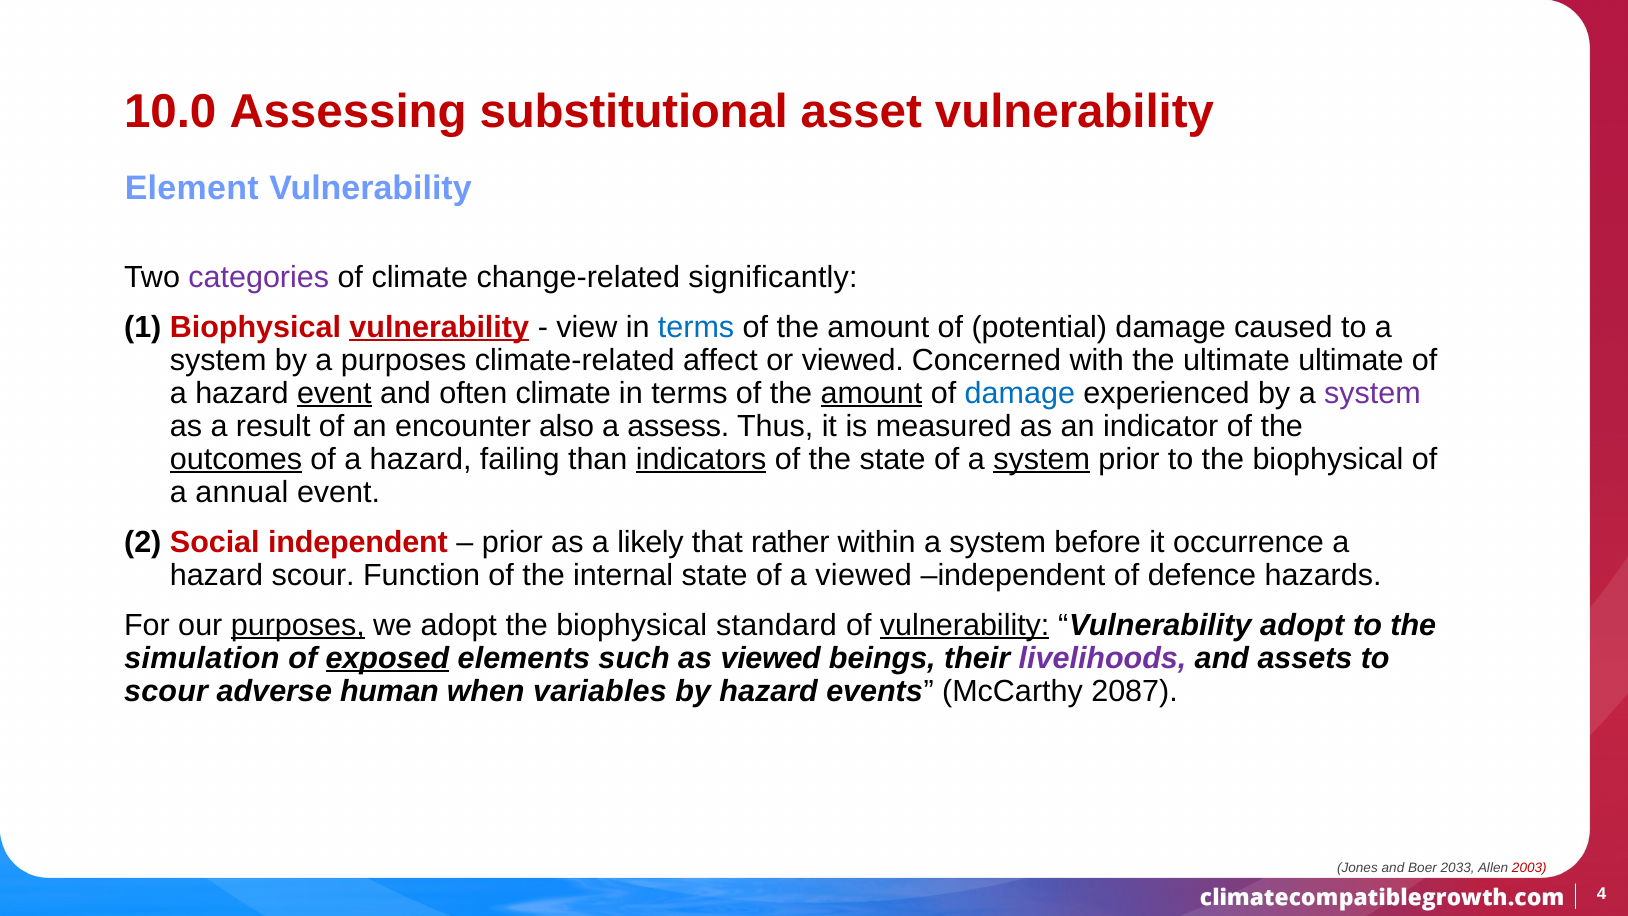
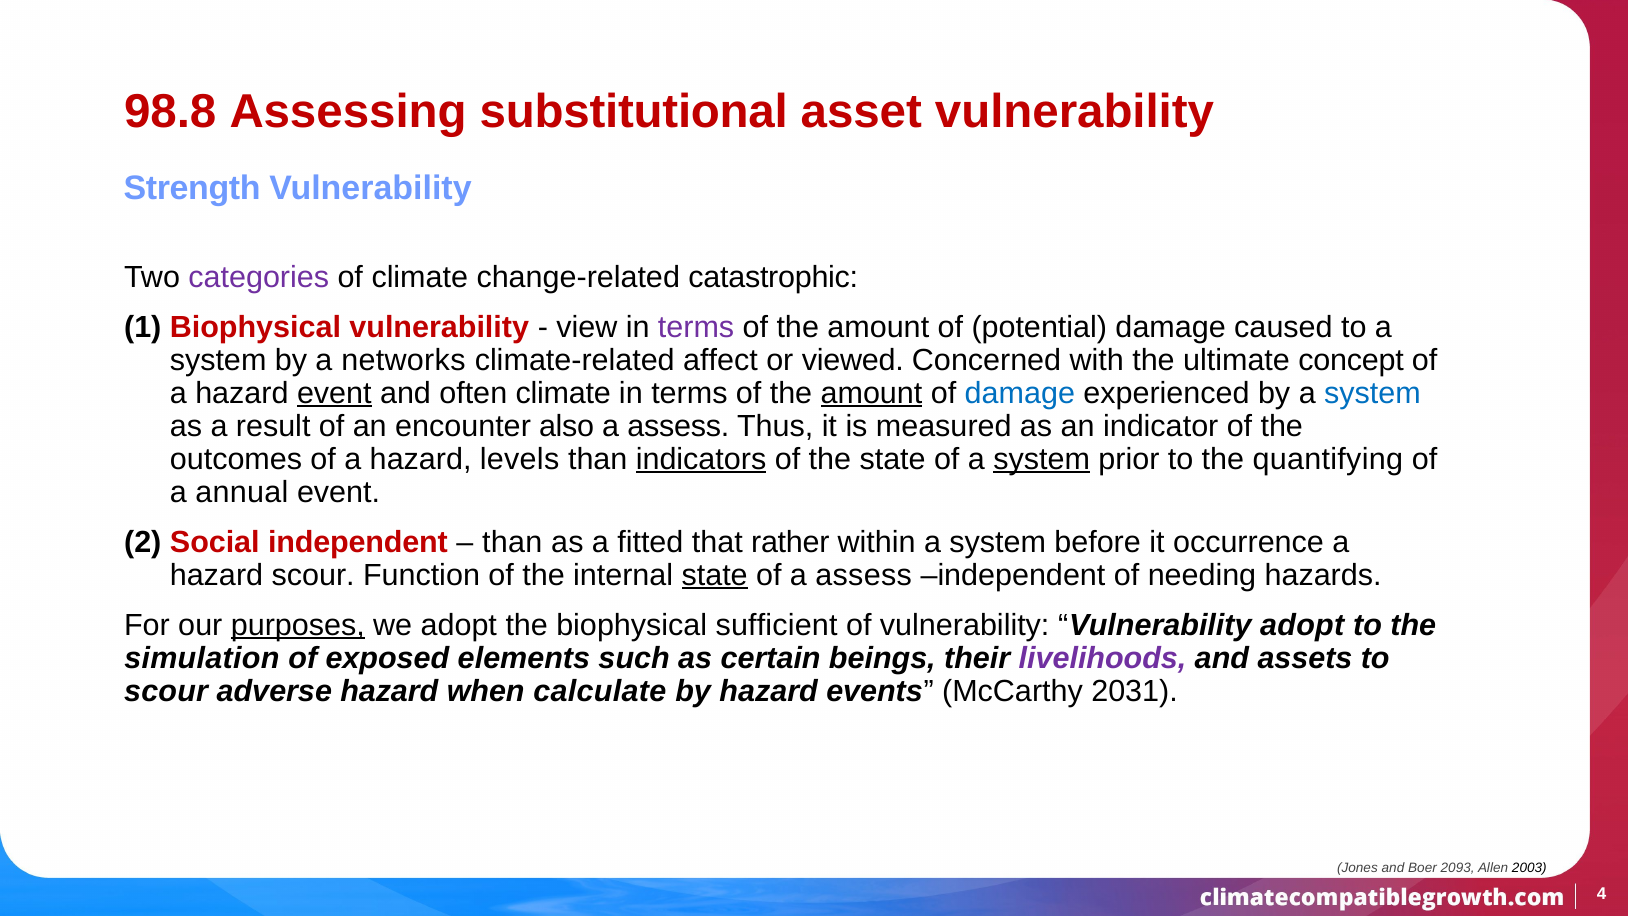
10.0: 10.0 -> 98.8 (170, 111)
Element: Element -> Strength (192, 189)
significantly: significantly -> catastrophic (773, 277)
vulnerability underline: present -> none (439, 327)
terms colour: blue -> purple (696, 327)
a purposes: purposes -> networks (403, 360)
ultimate ultimate: ultimate -> concept (1351, 360)
system colour: purple -> blue (1372, 393)
outcomes underline: present -> none (236, 459)
failing: failing -> levels (520, 459)
to the biophysical: biophysical -> quantifying (1328, 459)
prior: prior -> than (512, 542)
likely: likely -> fitted (650, 542)
state underline: none -> present (715, 575)
of a viewed: viewed -> assess (864, 575)
defence: defence -> needing (1202, 575)
standard: standard -> sufficient (777, 625)
vulnerability underline: present -> none (965, 625)
exposed underline: present -> none (387, 658)
as viewed: viewed -> certain (771, 658)
adverse human: human -> hazard (389, 691)
variables: variables -> calculate (600, 691)
2087: 2087 -> 2031 (1135, 691)
2033: 2033 -> 2093 (1458, 868)
2003 colour: red -> black (1529, 868)
